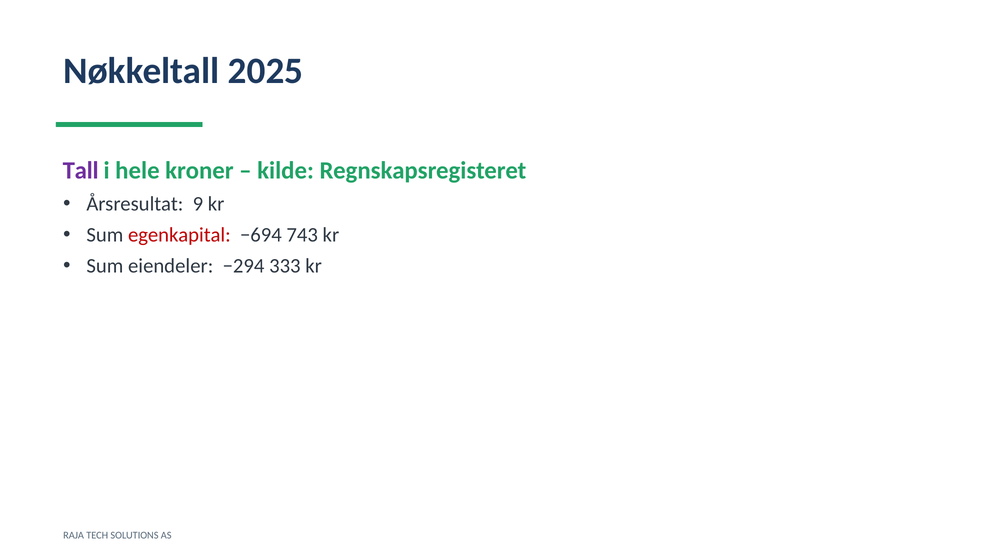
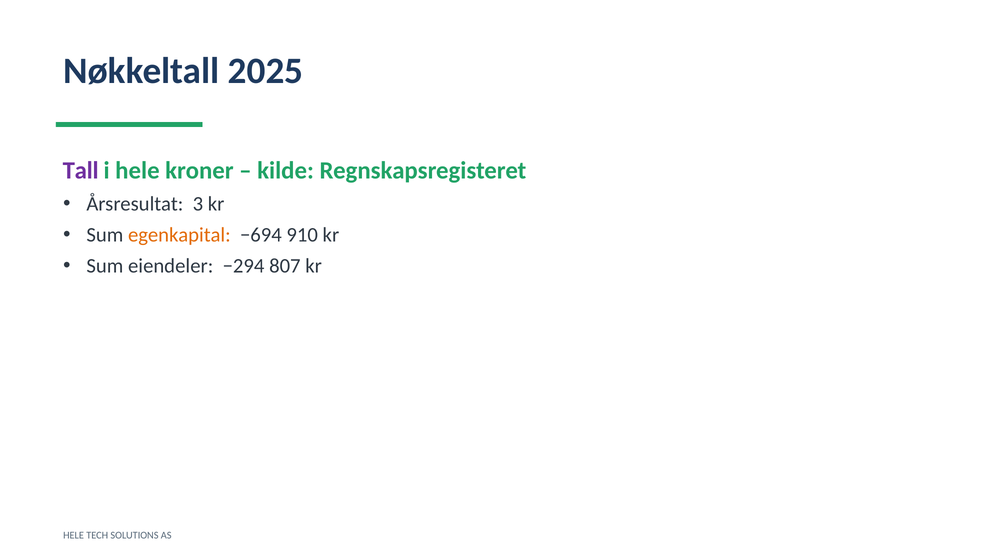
9: 9 -> 3 (198, 204)
egenkapital colour: red -> orange (179, 235)
743: 743 -> 910 (302, 235)
333: 333 -> 807 (285, 266)
RAJA: RAJA -> HELE (74, 536)
